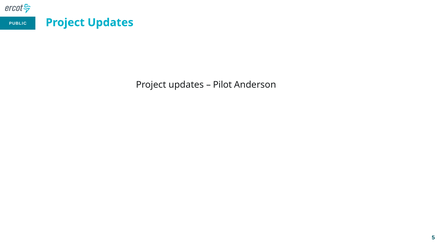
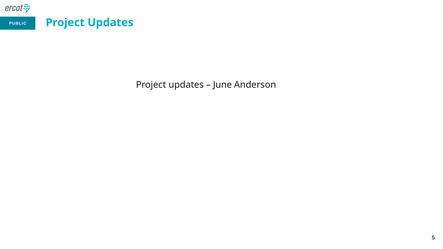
Pilot: Pilot -> June (222, 85)
